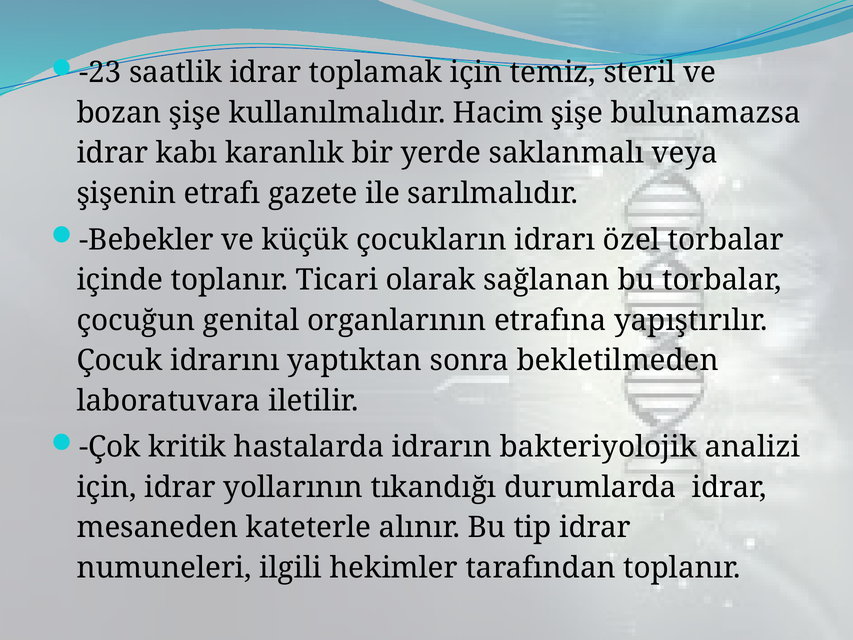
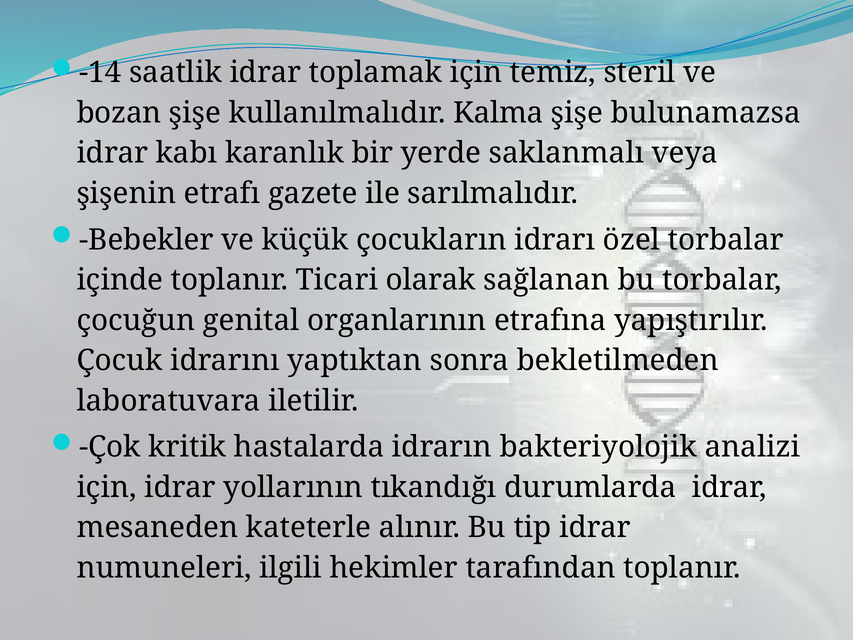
-23: -23 -> -14 (100, 73)
Hacim: Hacim -> Kalma (498, 113)
